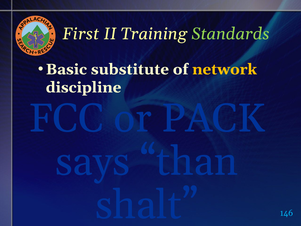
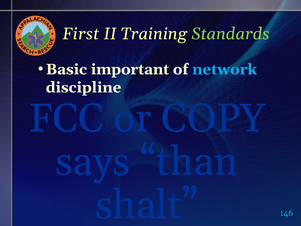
substitute: substitute -> important (130, 69)
network colour: yellow -> light blue (225, 69)
PACK: PACK -> COPY (213, 118)
